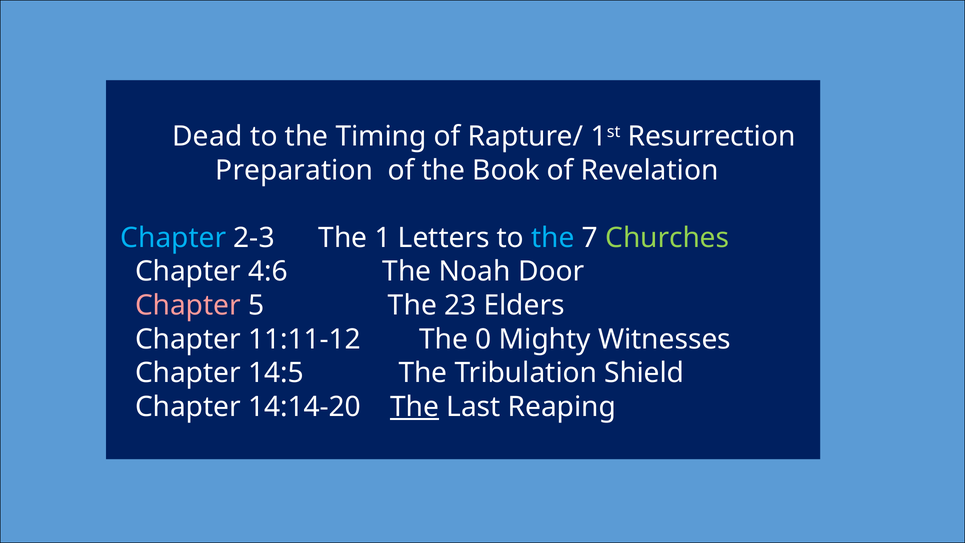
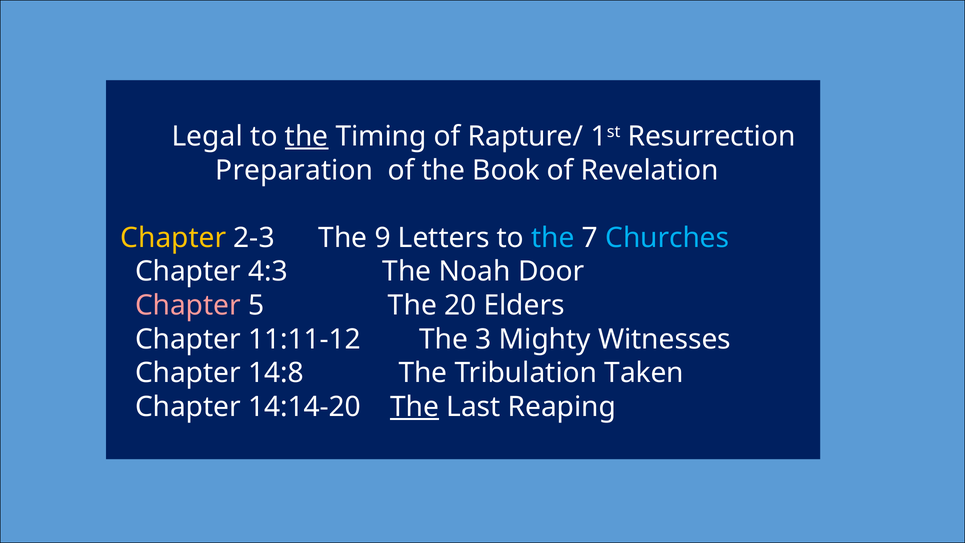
Dead: Dead -> Legal (207, 136)
the underline: none -> present (307, 136)
Chapter colour: light blue -> yellow (173, 238)
1: 1 -> 9 (383, 238)
Churches colour: light green -> light blue (667, 238)
4:6: 4:6 -> 4:3 (268, 272)
23: 23 -> 20 (460, 305)
0: 0 -> 3 (483, 339)
14:5: 14:5 -> 14:8 (276, 373)
Shield: Shield -> Taken (644, 373)
